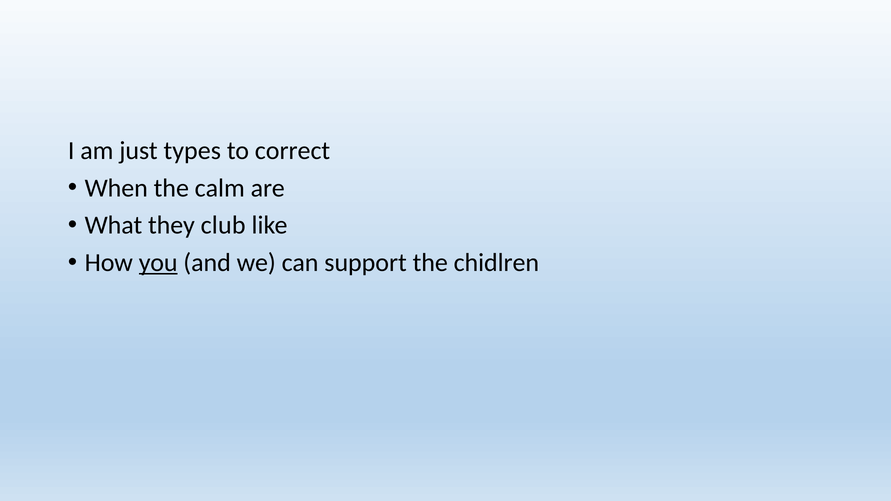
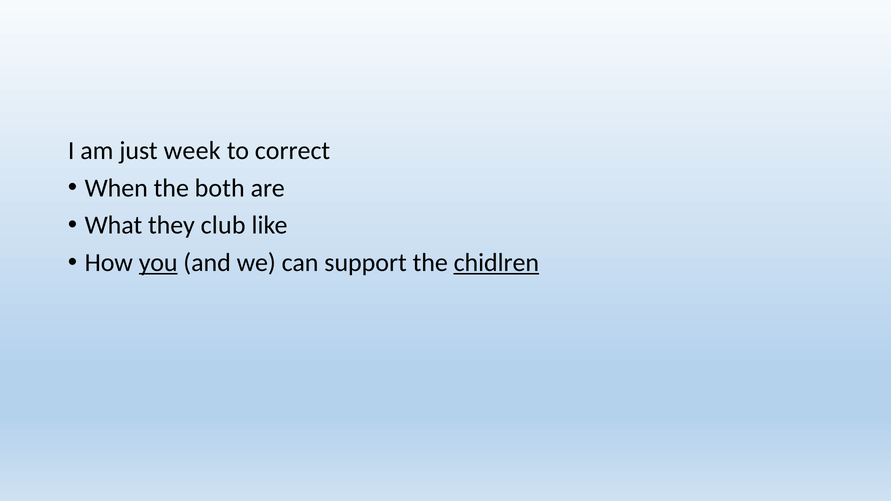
types: types -> week (192, 151)
calm: calm -> both (220, 188)
chidlren underline: none -> present (496, 263)
